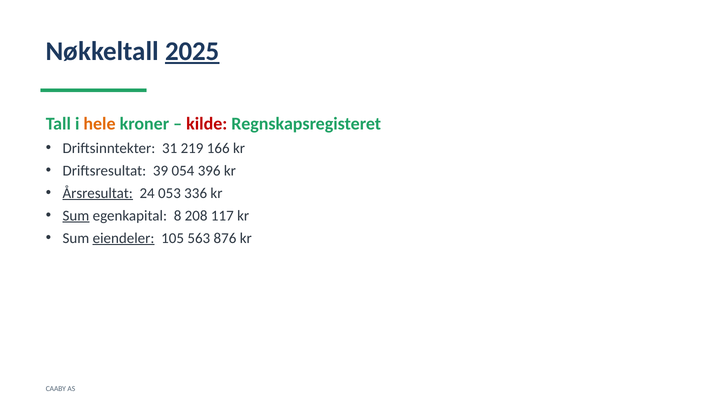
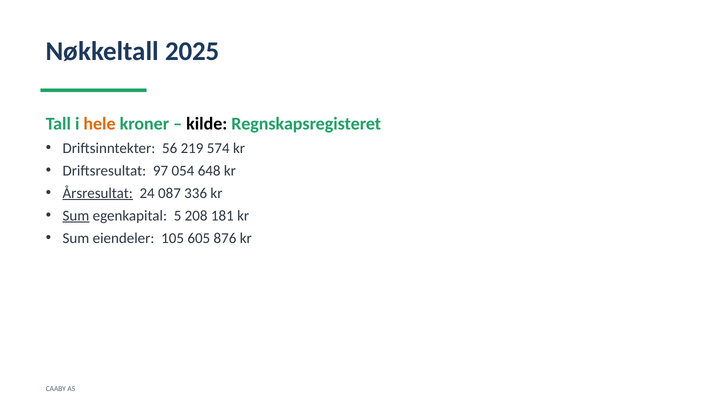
2025 underline: present -> none (192, 51)
kilde colour: red -> black (207, 124)
31: 31 -> 56 (170, 148)
166: 166 -> 574 (218, 148)
39: 39 -> 97 (161, 170)
396: 396 -> 648 (209, 170)
053: 053 -> 087 (169, 193)
8: 8 -> 5 (178, 215)
117: 117 -> 181 (222, 215)
eiendeler underline: present -> none (124, 238)
563: 563 -> 605 (199, 238)
